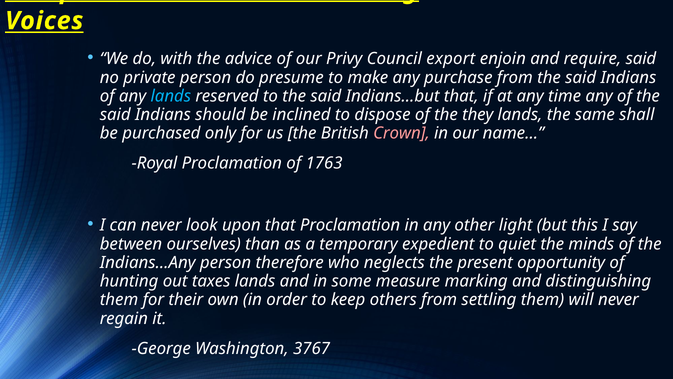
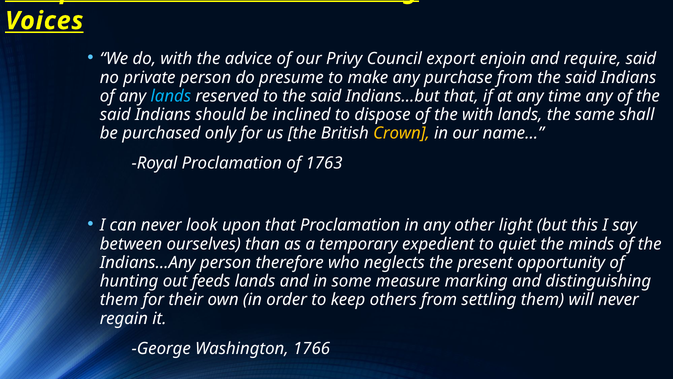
the they: they -> with (478, 115)
Crown colour: pink -> yellow (401, 133)
taxes: taxes -> feeds (211, 281)
3767: 3767 -> 1766 (312, 348)
